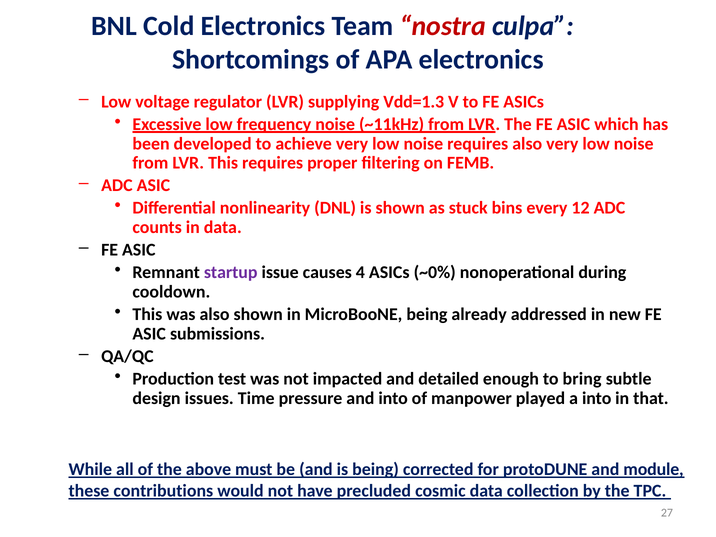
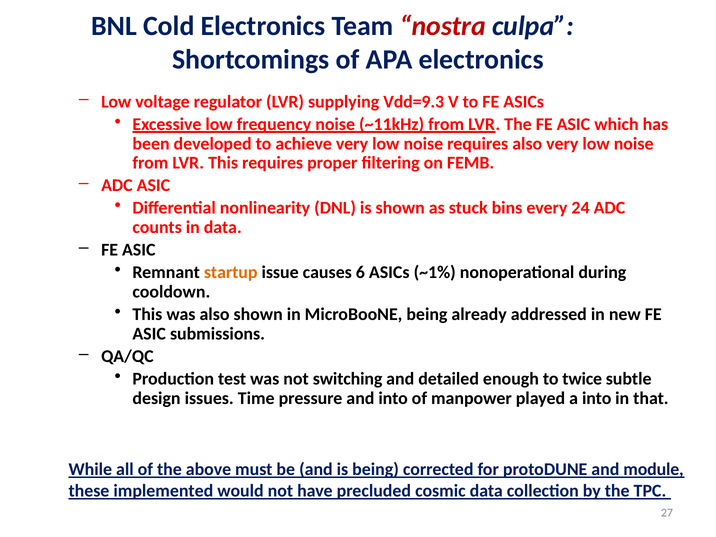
Vdd=1.3: Vdd=1.3 -> Vdd=9.3 (414, 102)
12: 12 -> 24 (581, 208)
startup colour: purple -> orange (231, 273)
4: 4 -> 6 (360, 273)
~0%: ~0% -> ~1% (435, 273)
impacted: impacted -> switching (348, 379)
bring: bring -> twice (582, 379)
contributions: contributions -> implemented (163, 491)
